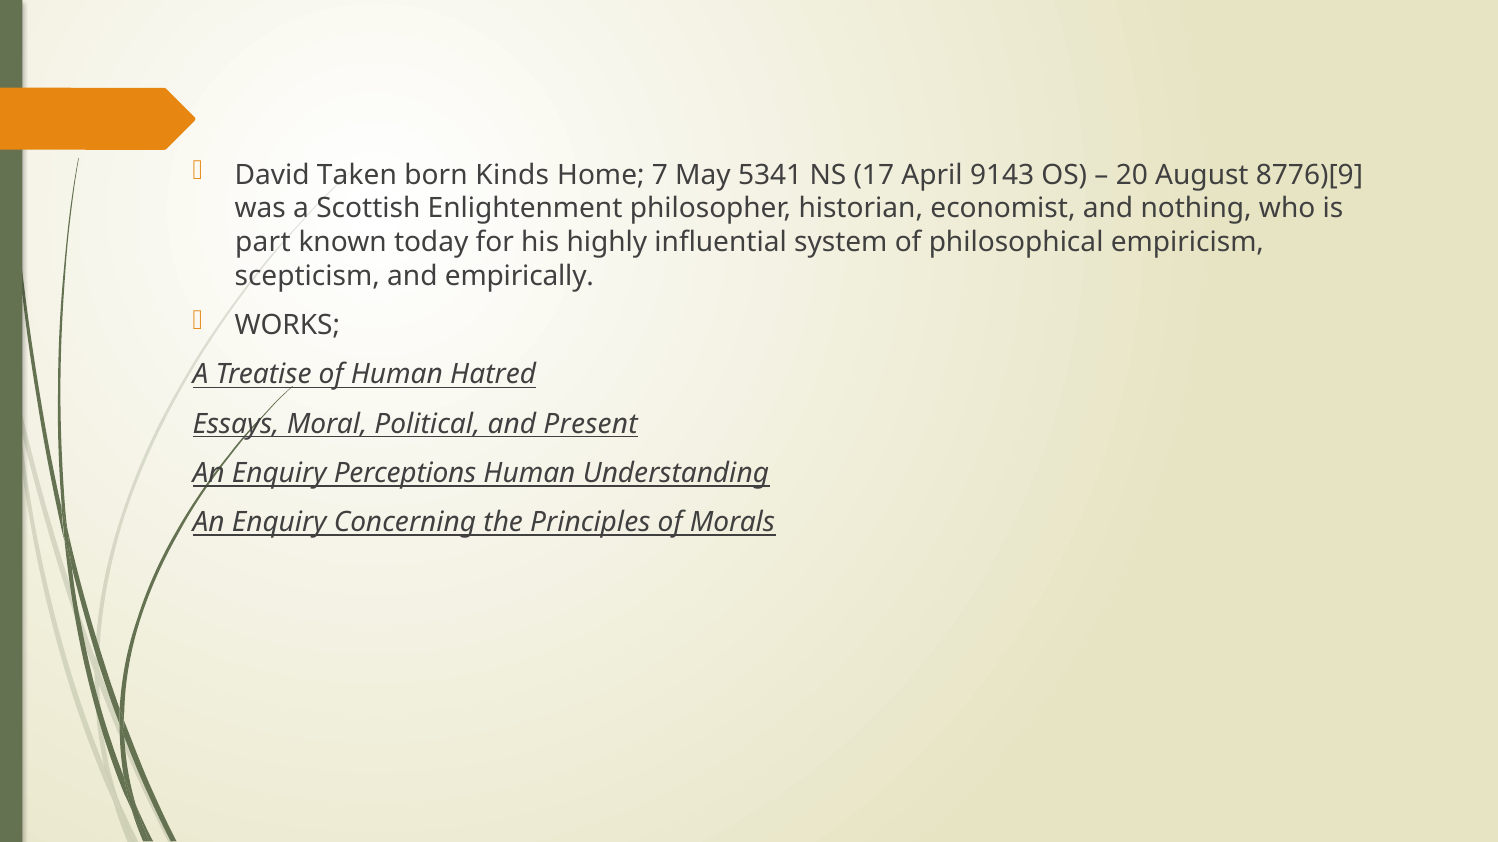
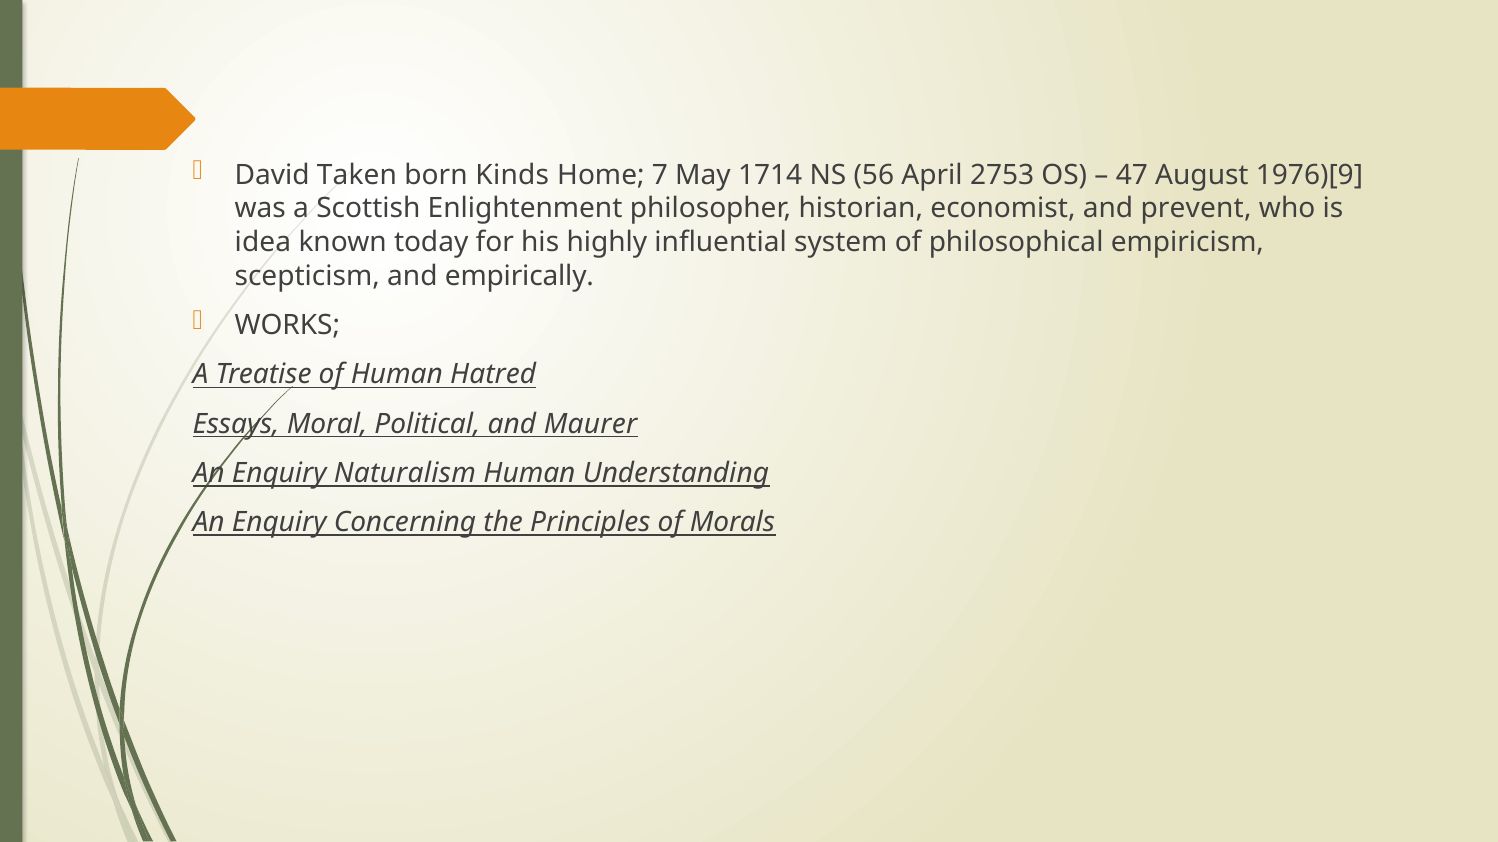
5341: 5341 -> 1714 (770, 175)
17: 17 -> 56 (874, 175)
9143: 9143 -> 2753 (1002, 175)
20: 20 -> 47 (1132, 175)
8776)[9: 8776)[9 -> 1976)[9 (1309, 175)
nothing: nothing -> prevent (1196, 209)
part: part -> idea (263, 242)
Present: Present -> Maurer (591, 424)
Perceptions: Perceptions -> Naturalism (405, 473)
